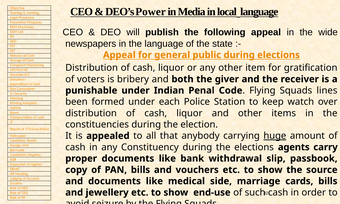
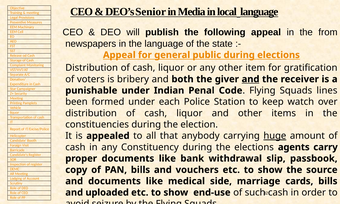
Power: Power -> Senior (151, 12)
wide: wide -> from (328, 32)
and underline: none -> present (251, 79)
jewellery: jewellery -> uploaded (107, 192)
